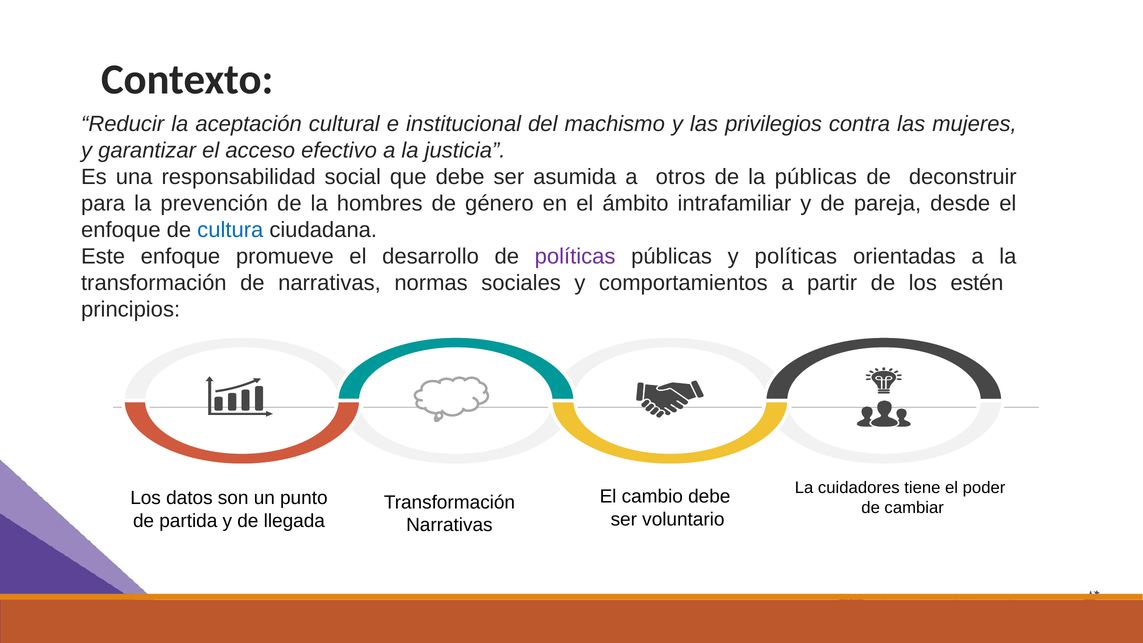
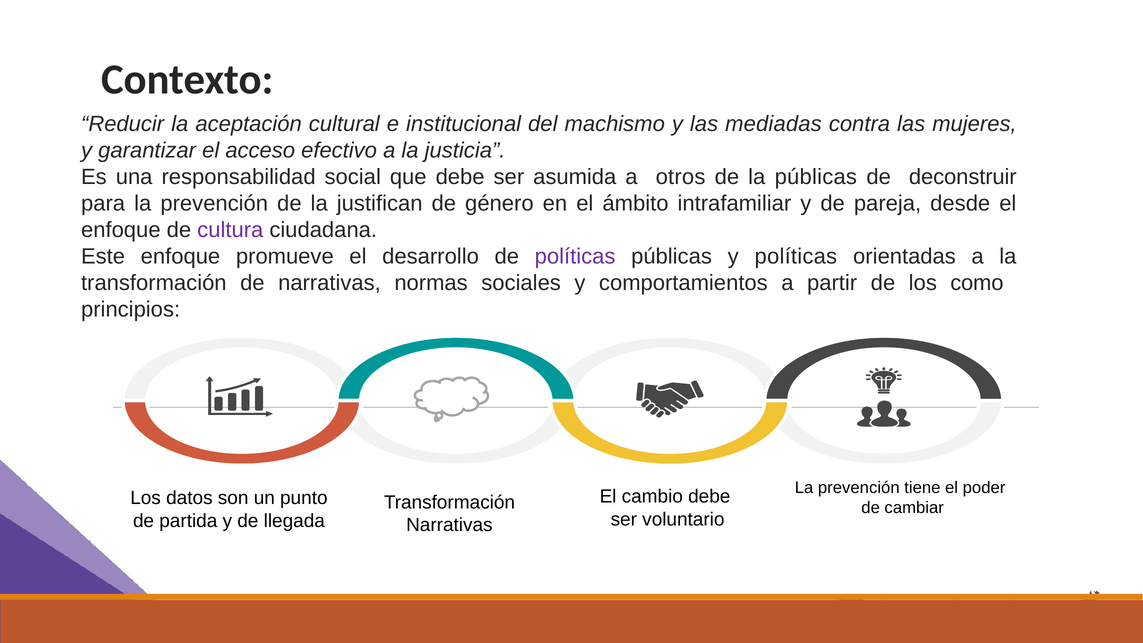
privilegios: privilegios -> mediadas (773, 124)
hombres: hombres -> justifican (380, 204)
cultura colour: blue -> purple (230, 230)
estén: estén -> como (977, 283)
cuidadores: cuidadores -> prevención (859, 488)
